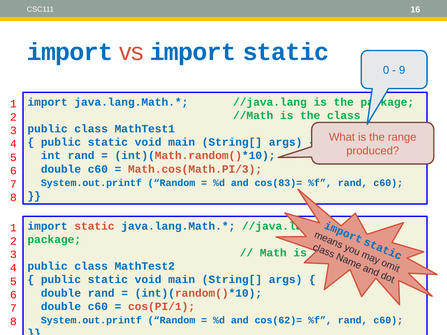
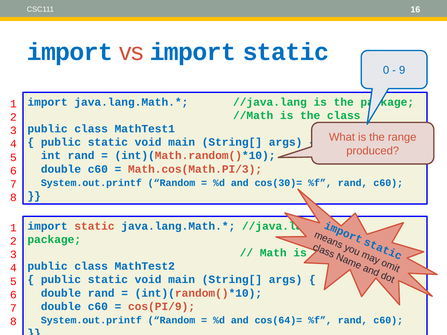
cos(83)=: cos(83)= -> cos(30)= (278, 183)
cos(PI/1: cos(PI/1 -> cos(PI/9 (162, 307)
cos(62)=: cos(62)= -> cos(64)= (278, 320)
